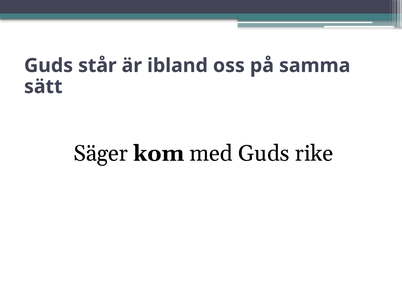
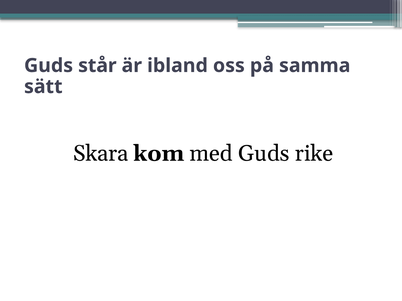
Säger: Säger -> Skara (101, 154)
